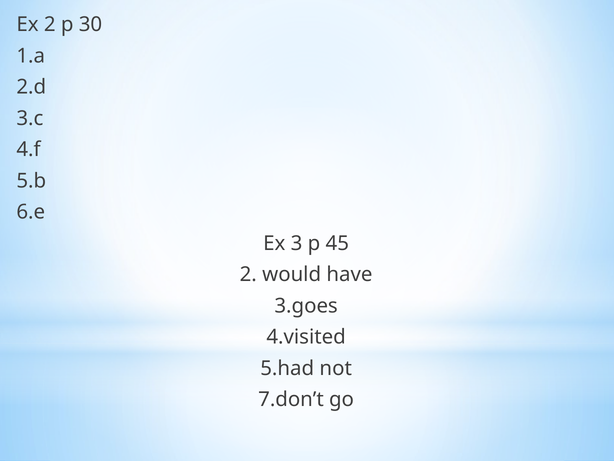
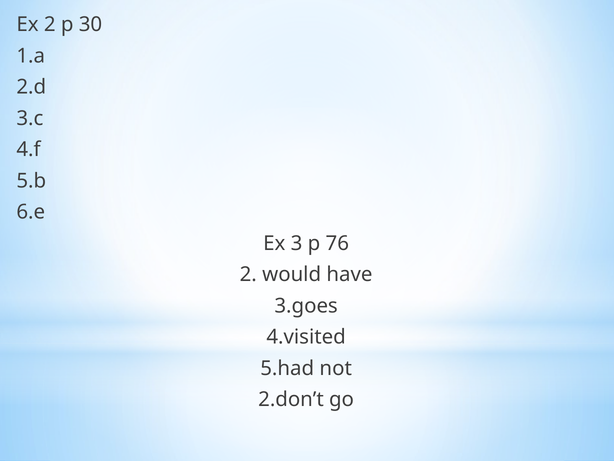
45: 45 -> 76 (337, 243)
7.don’t: 7.don’t -> 2.don’t (291, 399)
